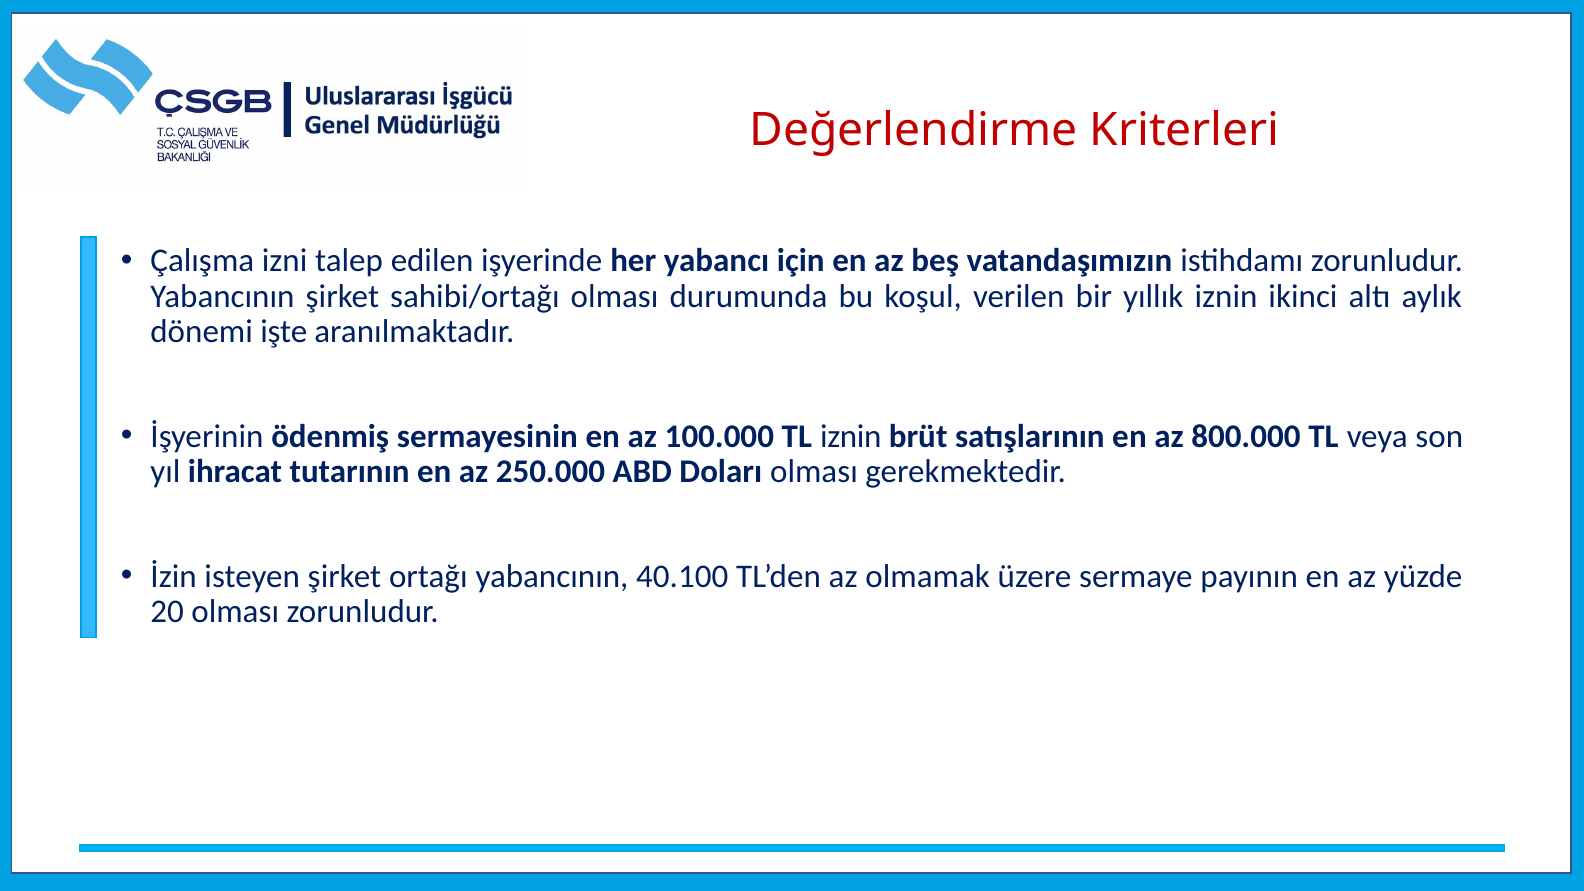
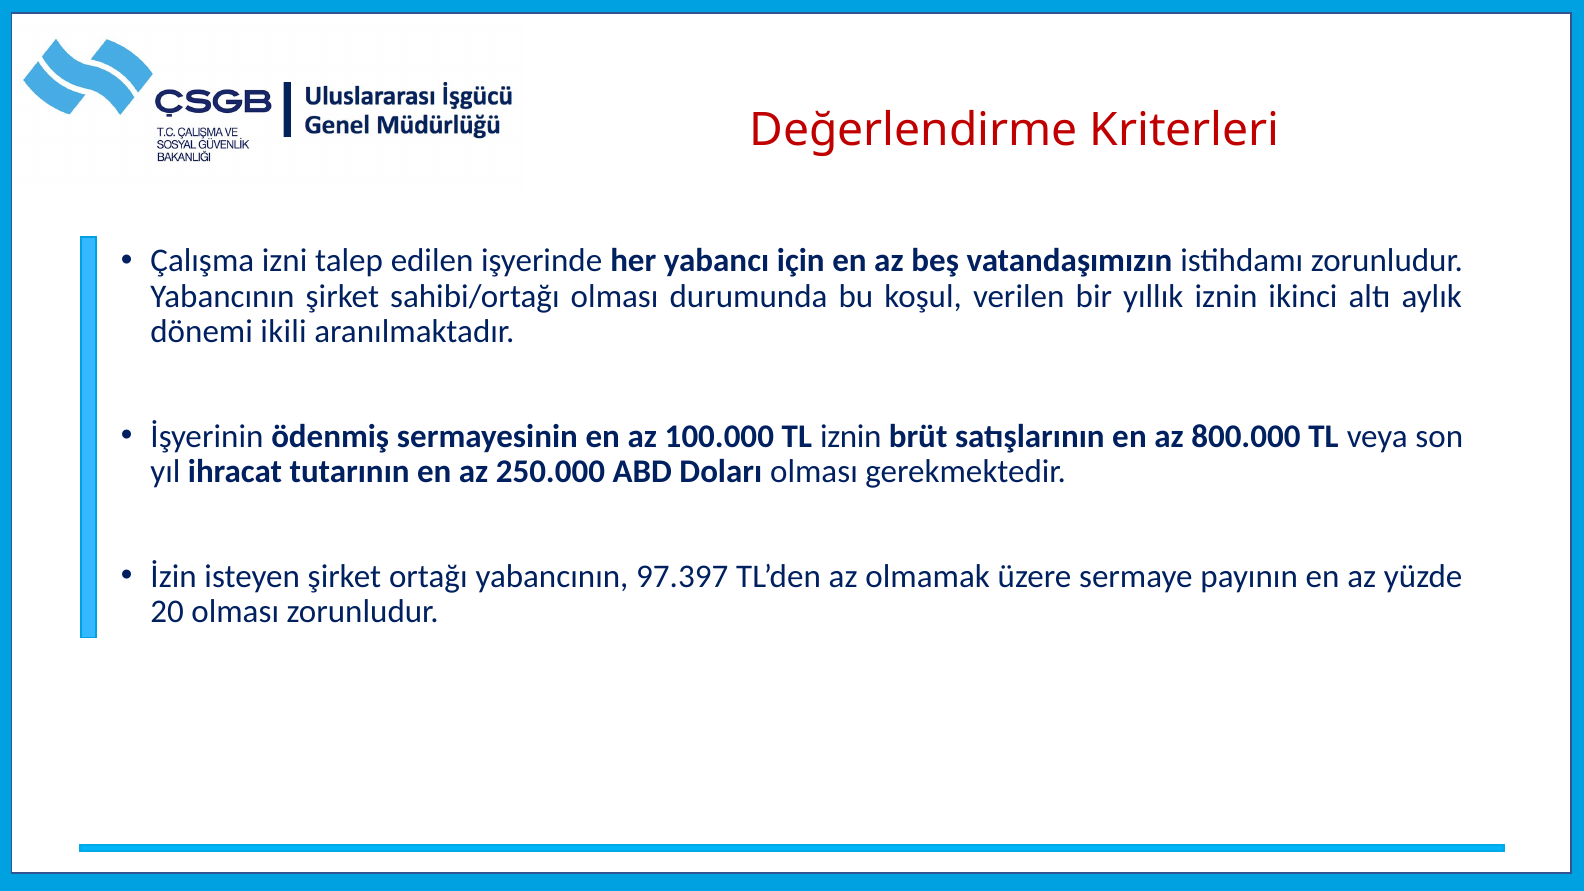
işte: işte -> ikili (284, 332)
40.100: 40.100 -> 97.397 (682, 576)
